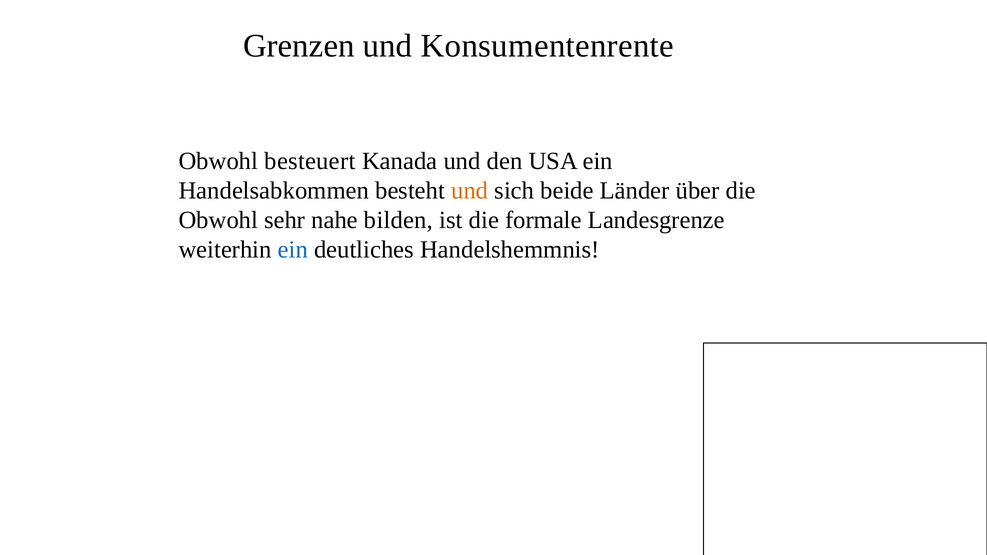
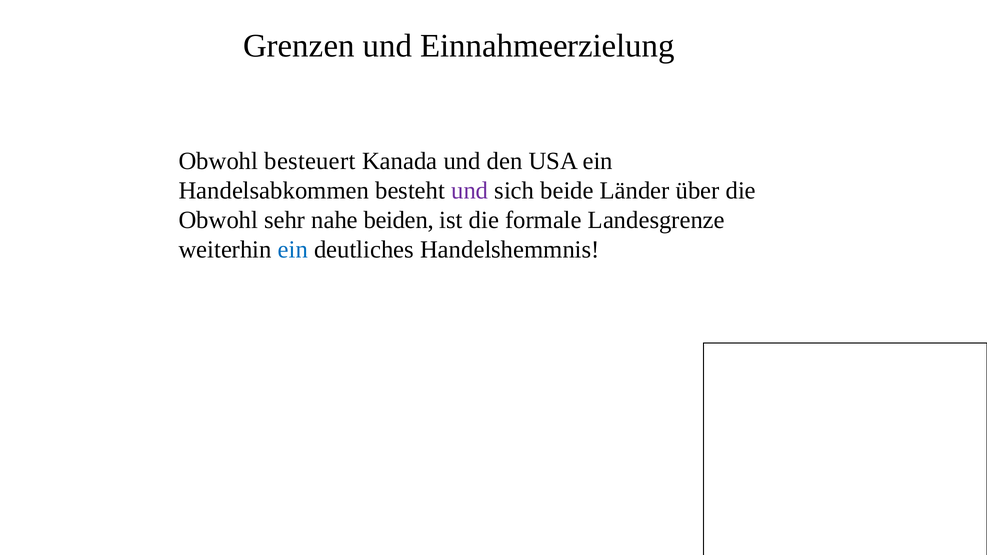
Konsumentenrente: Konsumentenrente -> Einnahmeerzielung (548, 46)
und colour: orange -> purple (470, 191)
bilden: bilden -> beiden (399, 220)
